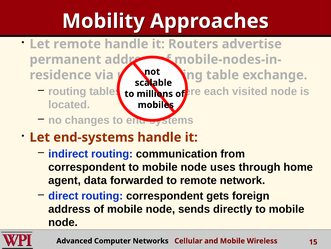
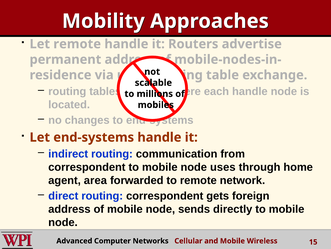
each visited: visited -> handle (250, 91)
data: data -> area (95, 180)
